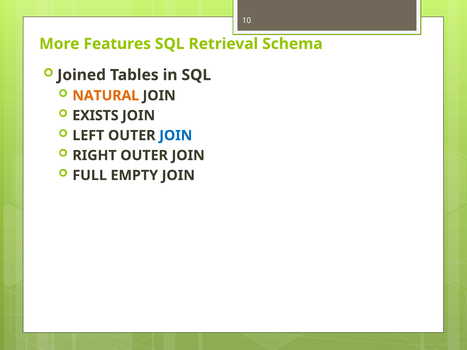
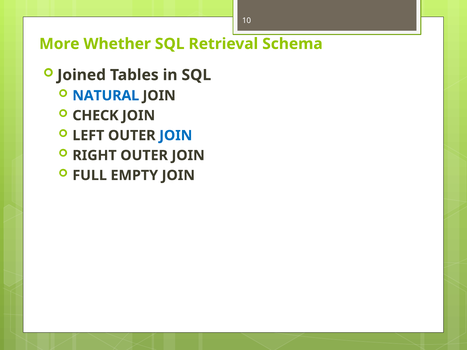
Features: Features -> Whether (117, 44)
NATURAL colour: orange -> blue (106, 96)
EXISTS: EXISTS -> CHECK (95, 116)
